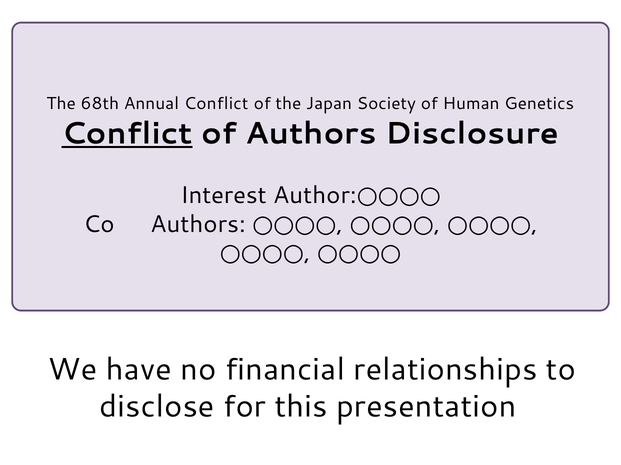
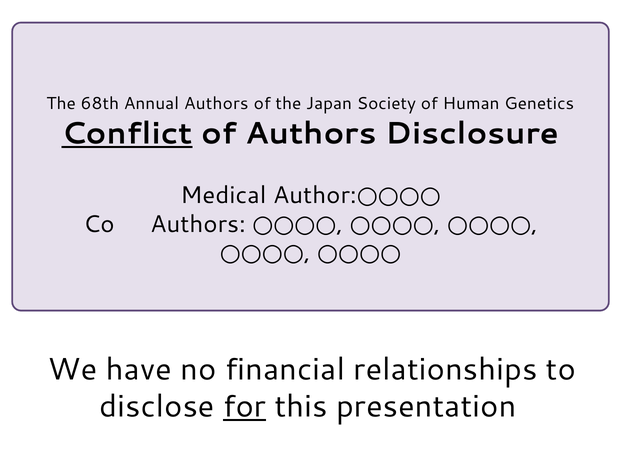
Annual Conflict: Conflict -> Authors (216, 104)
Interest: Interest -> Medical (223, 195)
for underline: none -> present (245, 407)
